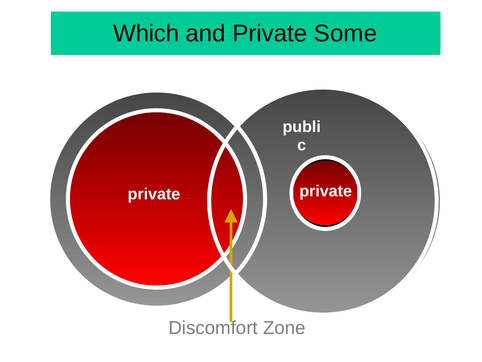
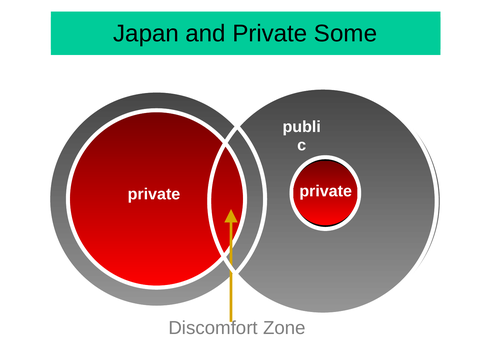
Which: Which -> Japan (146, 34)
